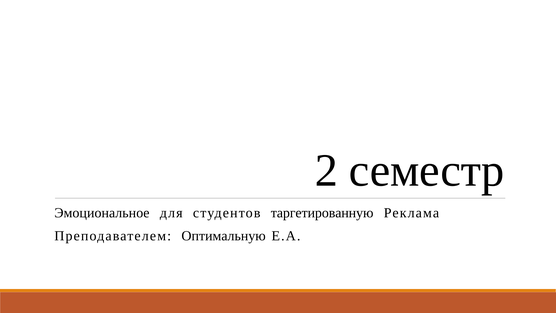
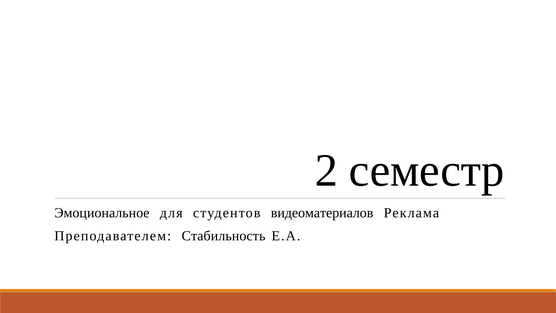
таргетированную: таргетированную -> видеоматериалов (322, 213)
Оптимальную: Оптимальную -> Стабильность (224, 236)
